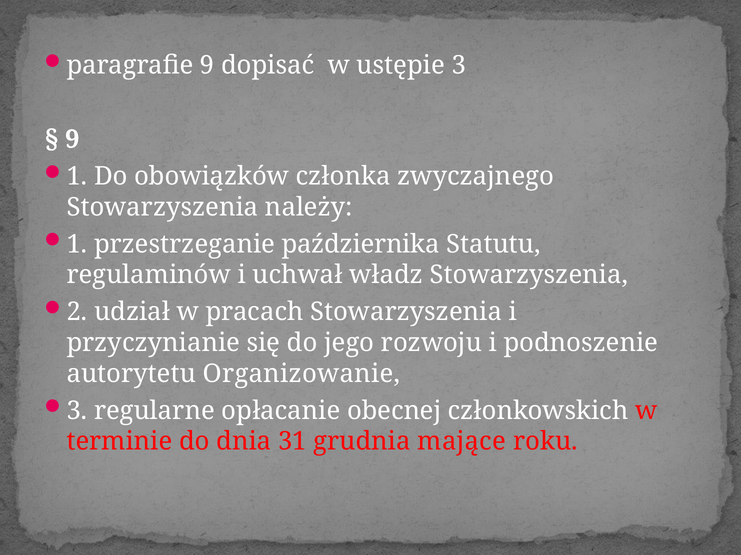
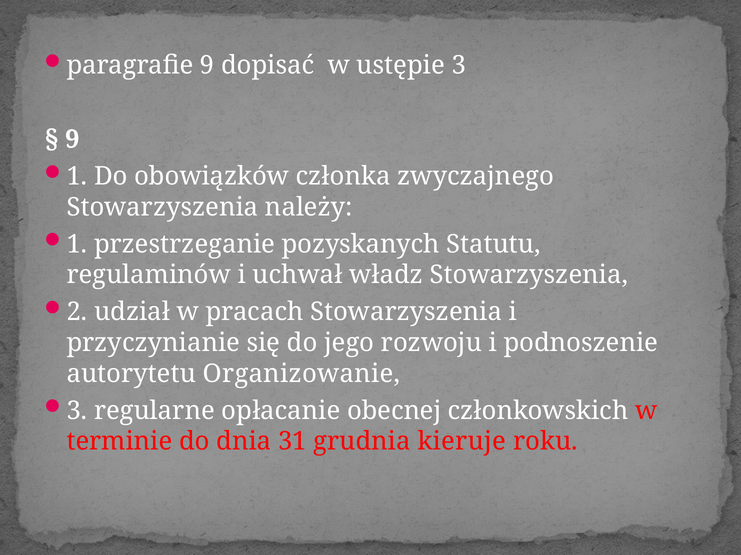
października: października -> pozyskanych (361, 244)
mające: mające -> kieruje (462, 442)
